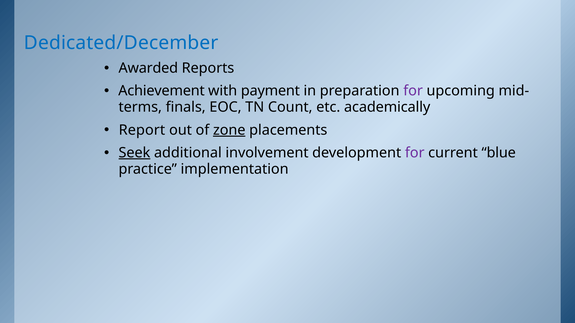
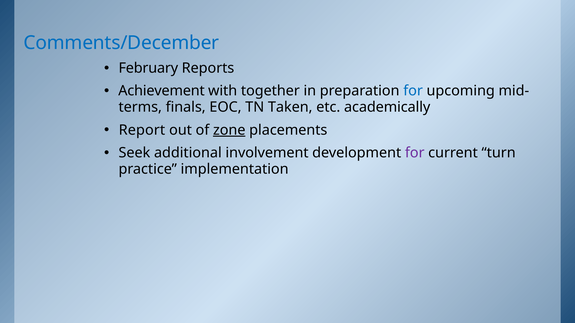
Dedicated/December: Dedicated/December -> Comments/December (121, 43)
Awarded: Awarded -> February (148, 68)
payment: payment -> together (270, 91)
for colour: purple -> blue (413, 91)
Count: Count -> Taken (290, 107)
Seek underline: present -> none (134, 153)
blue: blue -> turn (499, 153)
